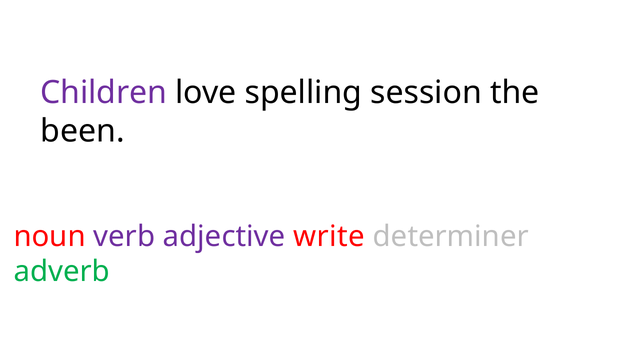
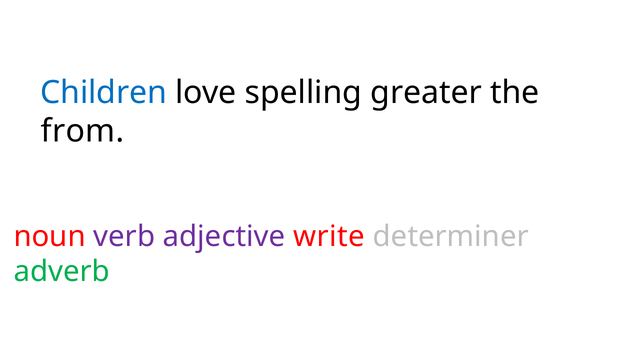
Children colour: purple -> blue (104, 92)
session: session -> greater (426, 92)
been: been -> from (82, 131)
